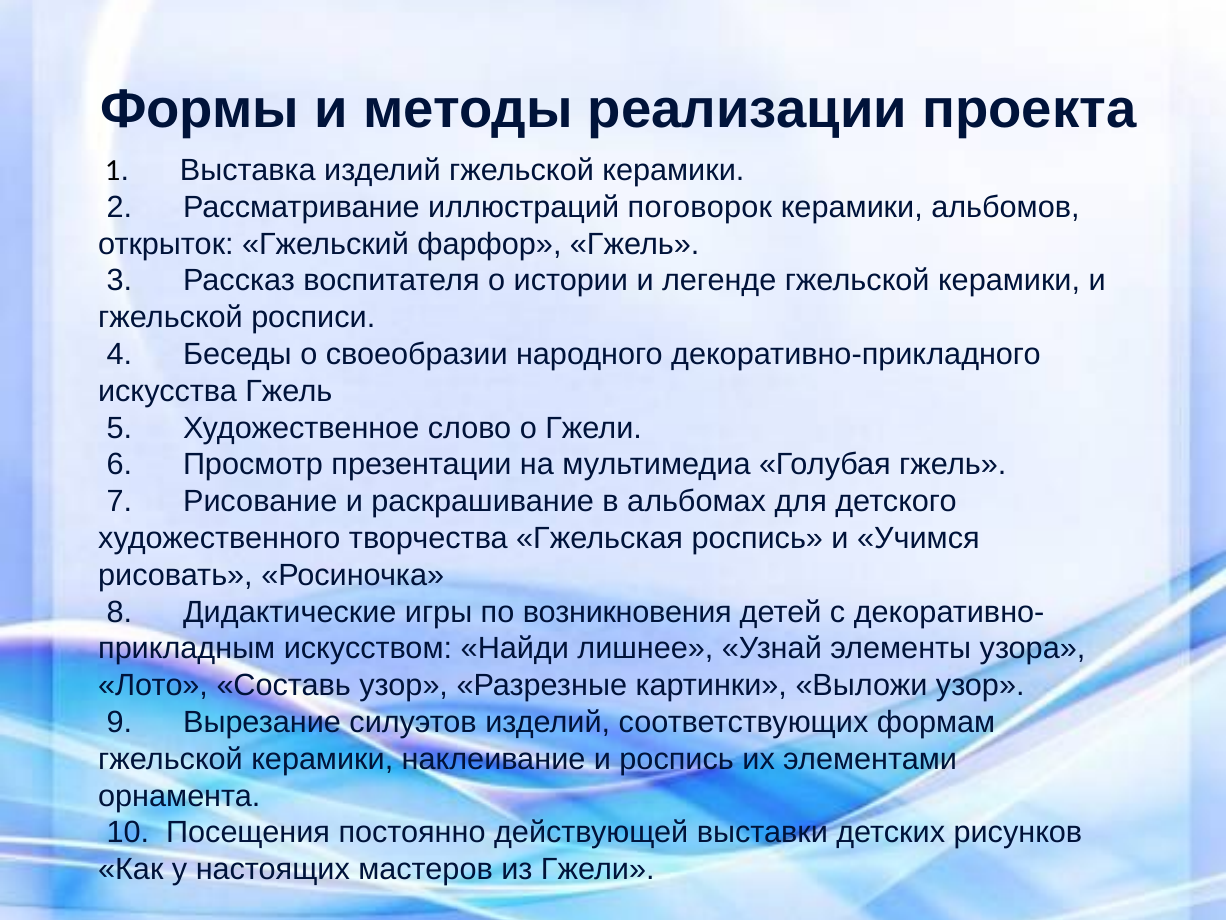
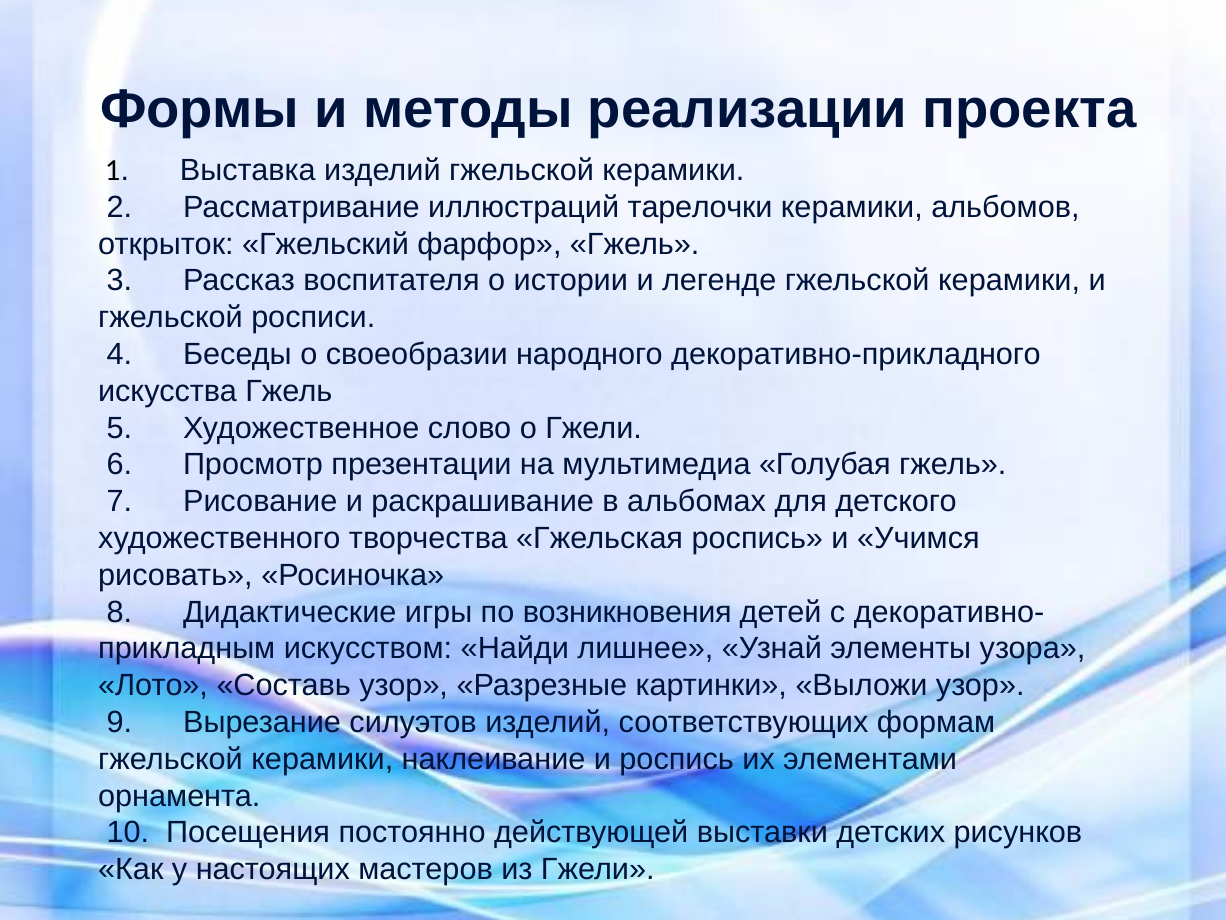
поговорок: поговорок -> тарелочки (700, 207)
